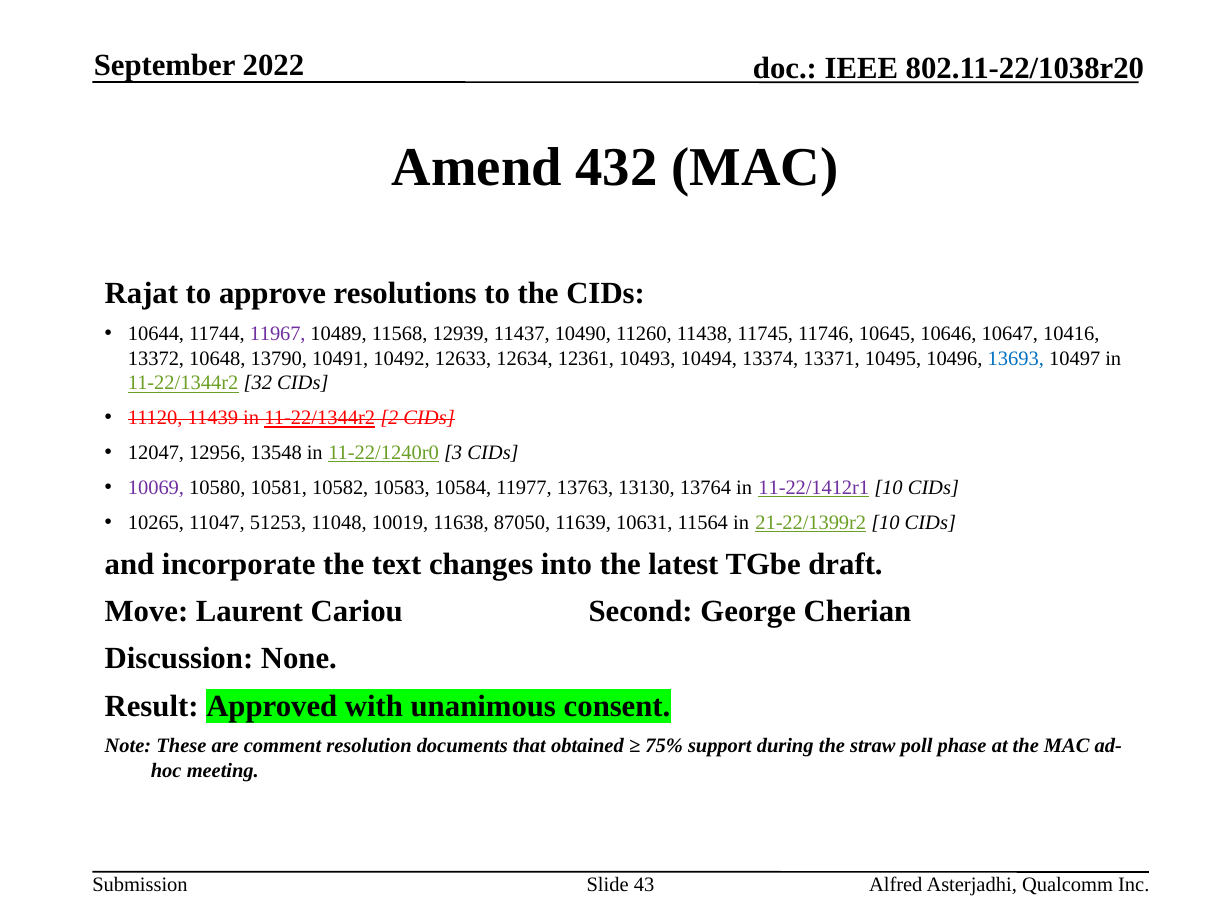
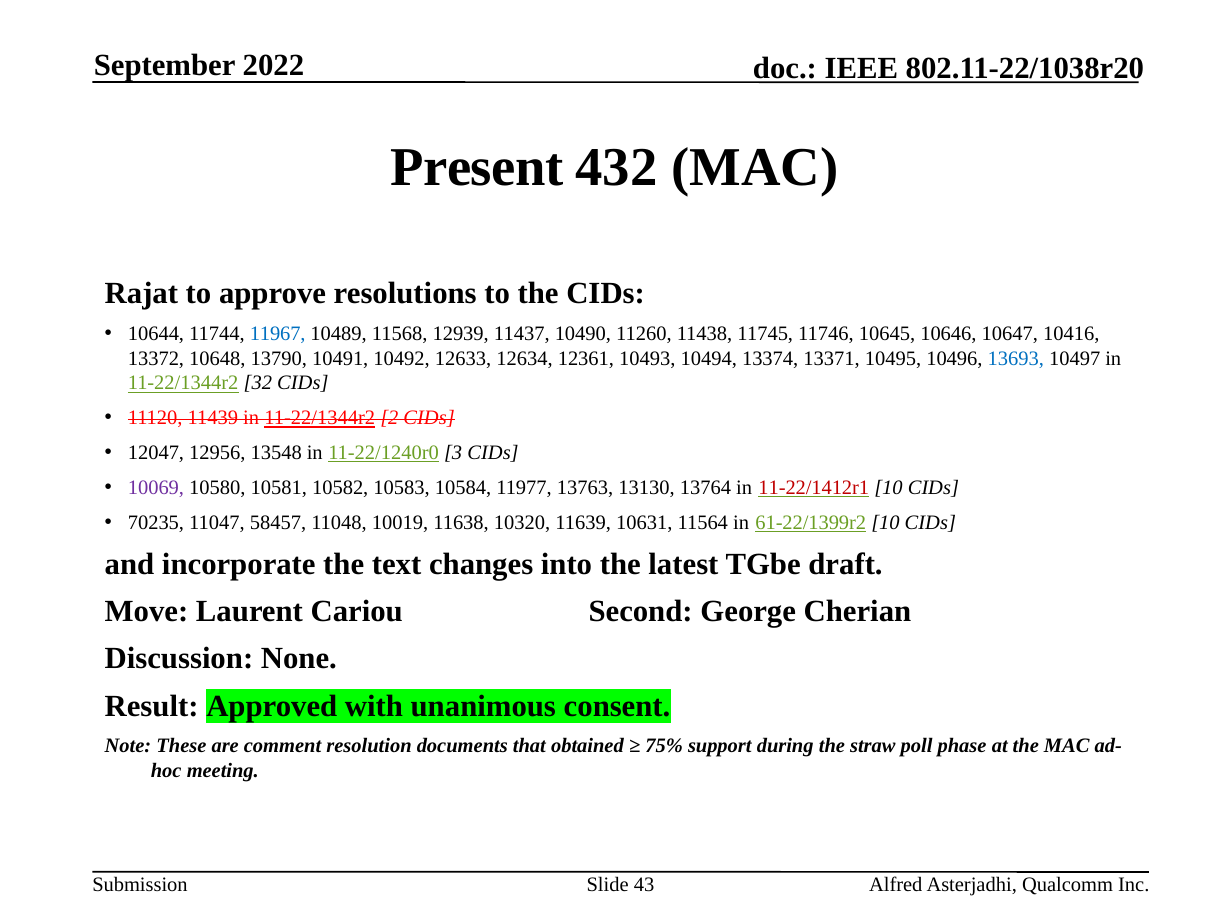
Amend: Amend -> Present (477, 168)
11967 colour: purple -> blue (278, 334)
11-22/1412r1 colour: purple -> red (814, 488)
10265: 10265 -> 70235 (156, 523)
51253: 51253 -> 58457 (278, 523)
87050: 87050 -> 10320 (522, 523)
21-22/1399r2: 21-22/1399r2 -> 61-22/1399r2 (811, 523)
